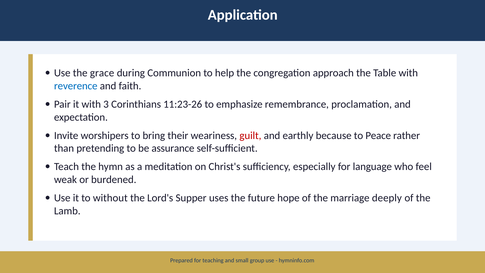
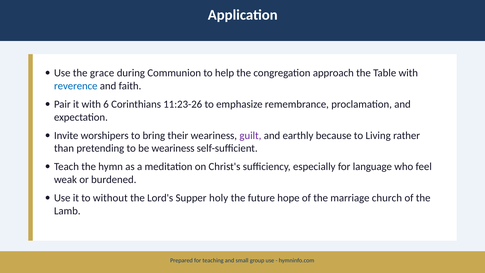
3: 3 -> 6 (106, 104)
guilt colour: red -> purple (250, 135)
Peace: Peace -> Living (378, 135)
be assurance: assurance -> weariness (173, 148)
uses: uses -> holy (219, 198)
deeply: deeply -> church (387, 198)
